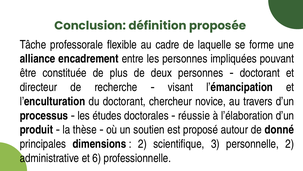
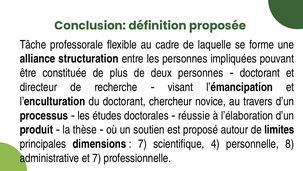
encadrement: encadrement -> structuration (89, 59)
donné: donné -> limites (279, 129)
2: 2 -> 7 (143, 144)
3: 3 -> 4 (215, 144)
personnelle 2: 2 -> 8 (290, 144)
et 6: 6 -> 7 (97, 158)
